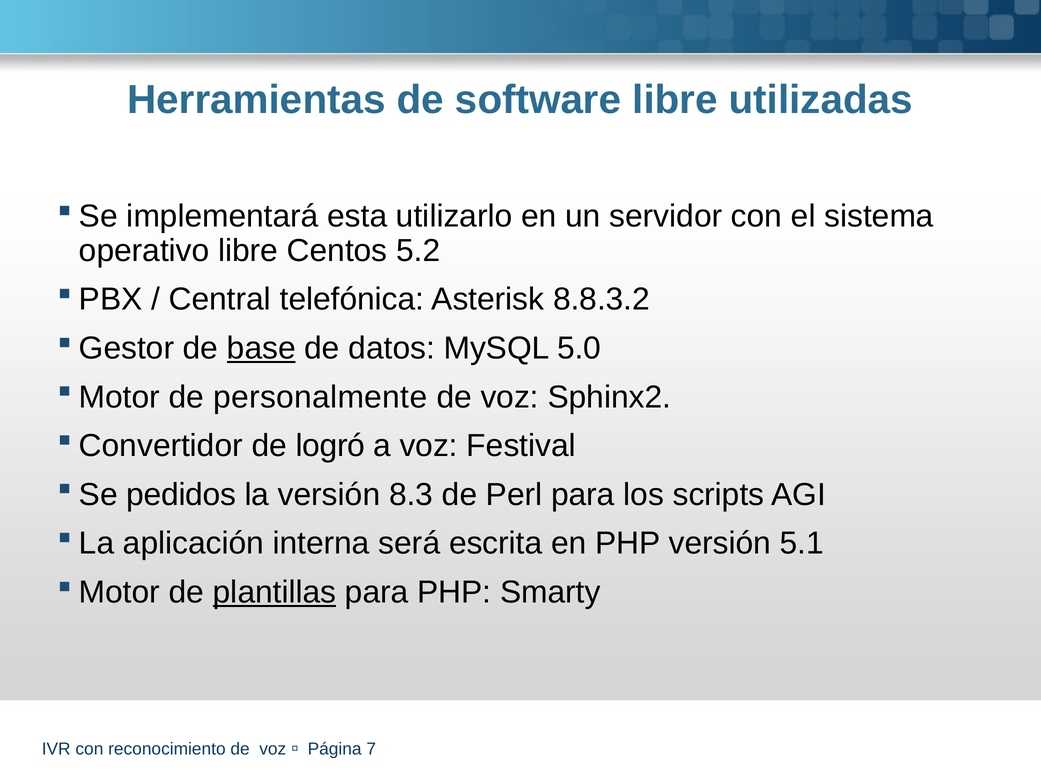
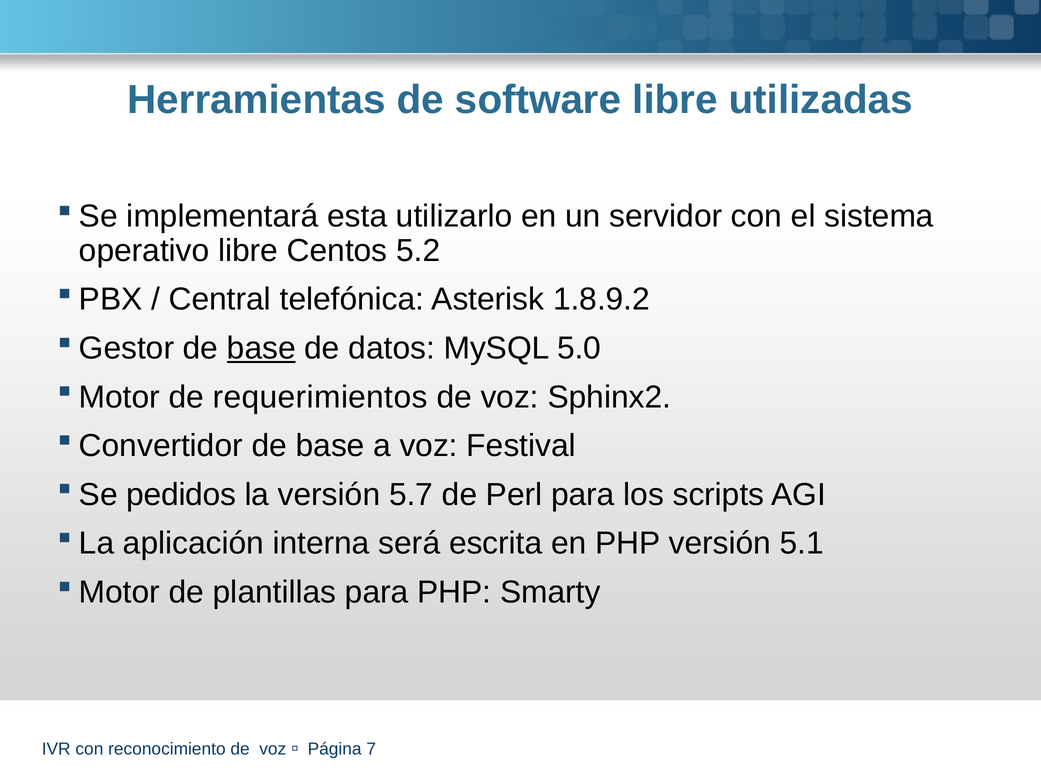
8.8.3.2: 8.8.3.2 -> 1.8.9.2 (601, 299)
personalmente: personalmente -> requerimientos (320, 397)
logró: logró -> base (330, 446)
8.3: 8.3 -> 5.7 (411, 495)
plantillas underline: present -> none (274, 592)
